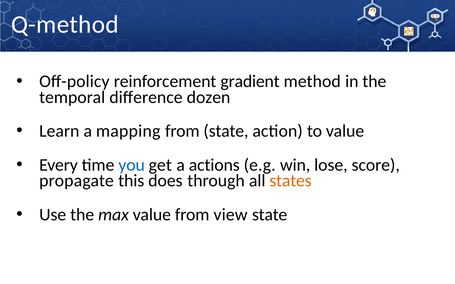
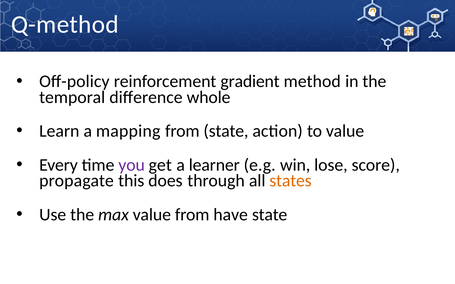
dozen: dozen -> whole (209, 98)
you colour: blue -> purple (132, 165)
actions: actions -> learner (214, 165)
view: view -> have (231, 215)
